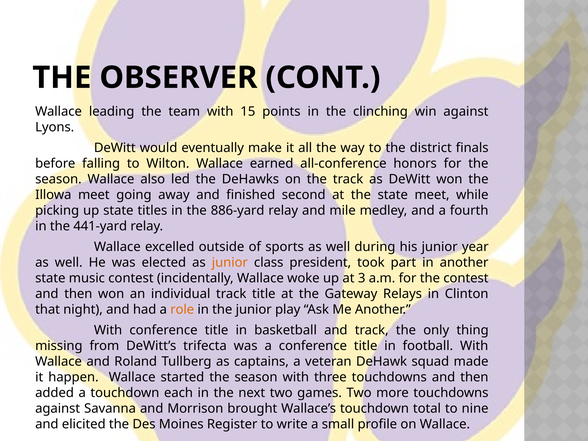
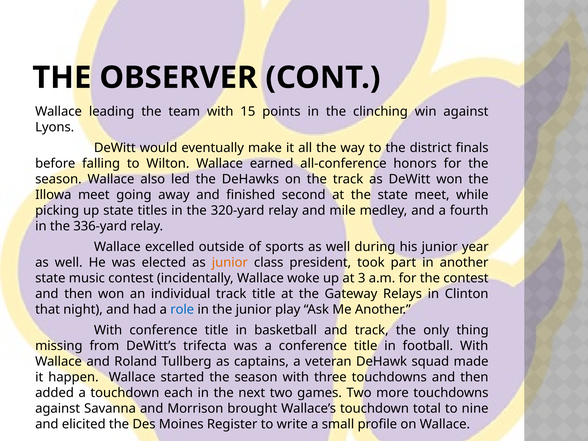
886-yard: 886-yard -> 320-yard (238, 211)
441-yard: 441-yard -> 336-yard (100, 226)
role colour: orange -> blue (182, 309)
